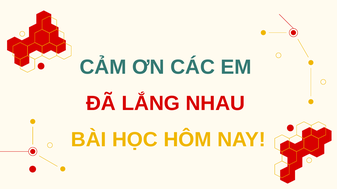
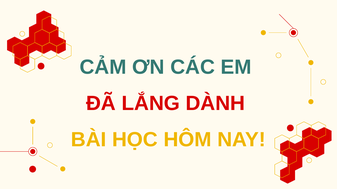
NHAU: NHAU -> DÀNH (215, 104)
